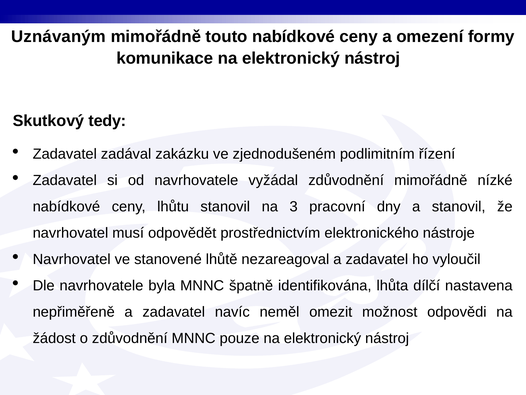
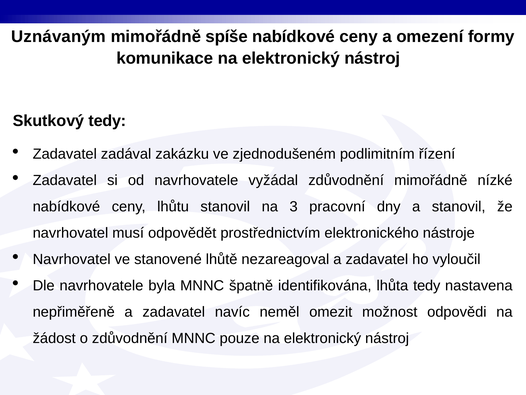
touto: touto -> spíše (227, 37)
lhůta dílčí: dílčí -> tedy (427, 285)
